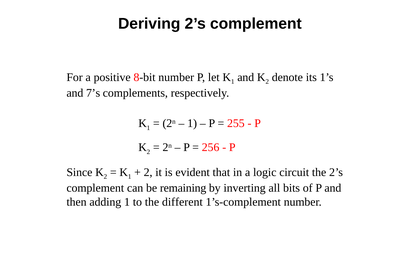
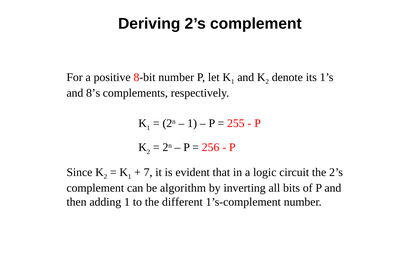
7’s: 7’s -> 8’s (93, 93)
2: 2 -> 7 (148, 172)
remaining: remaining -> algorithm (183, 188)
